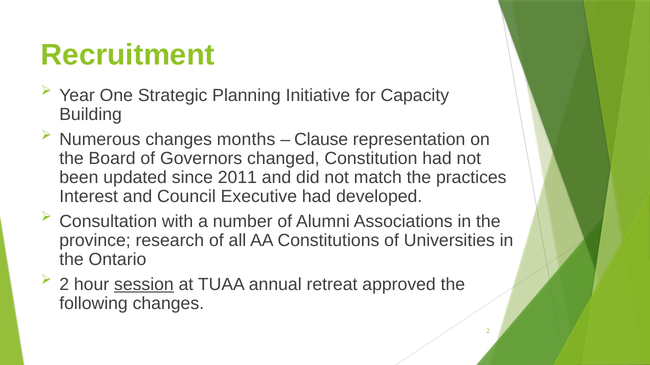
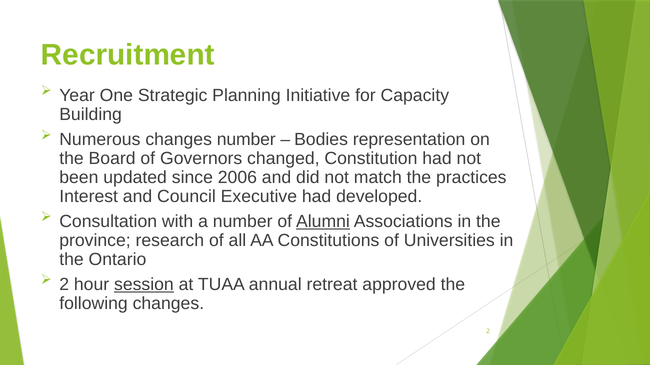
changes months: months -> number (246, 140)
Clause: Clause -> Bodies (321, 140)
2011: 2011 -> 2006 (237, 178)
Alumni underline: none -> present (323, 222)
